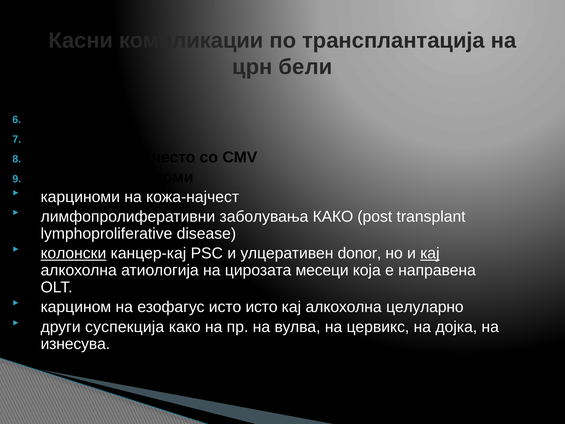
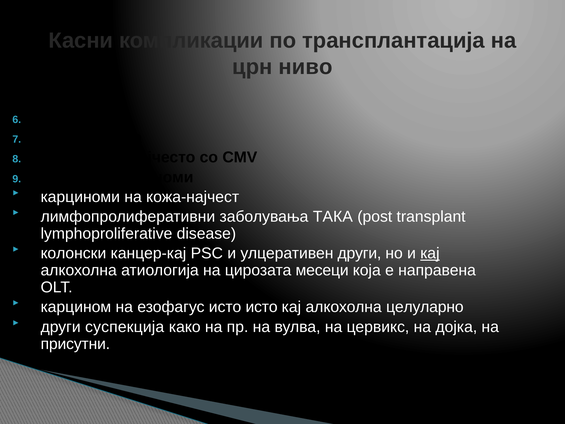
бели: бели -> ниво (305, 67)
заболувања КАКО: КАКО -> ТАКА (333, 217)
колонски underline: present -> none (73, 253)
улцеративен donor: donor -> други (359, 253)
изнесува: изнесува -> присутни (75, 344)
